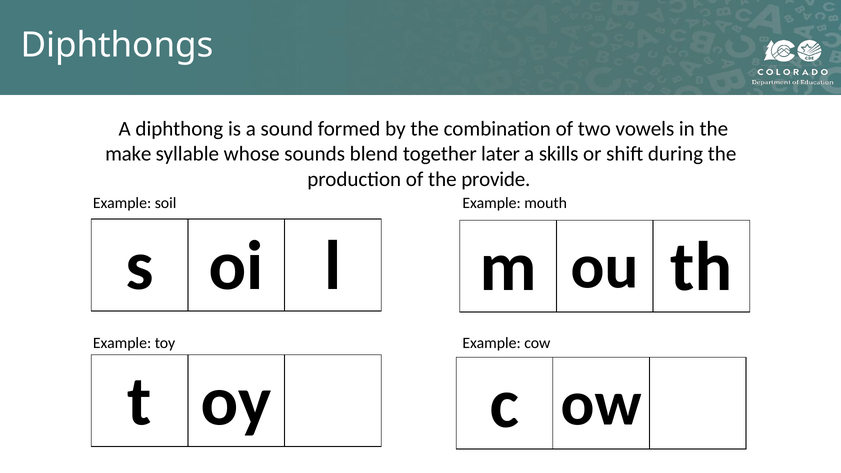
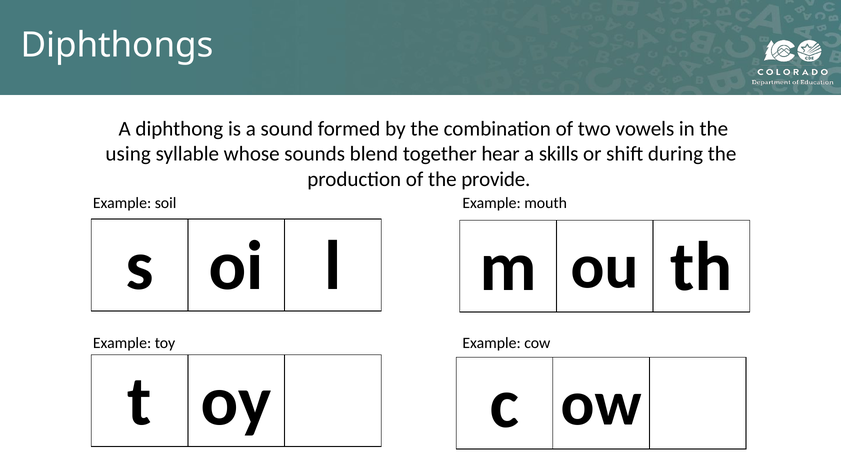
make: make -> using (128, 154)
later: later -> hear (501, 154)
